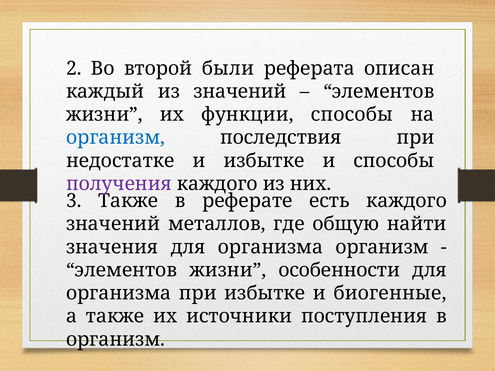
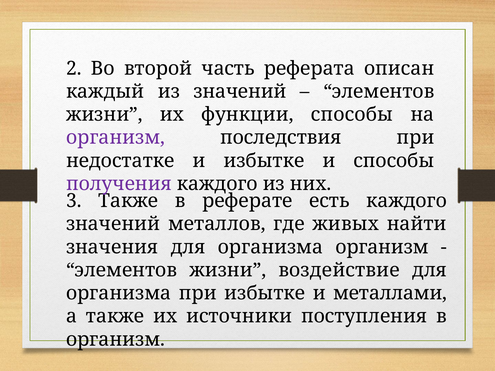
были: были -> часть (228, 68)
организм colour: blue -> purple (116, 138)
общую: общую -> живых (346, 224)
особенности: особенности -> воздействие (339, 270)
биогенные: биогенные -> металлами (390, 293)
